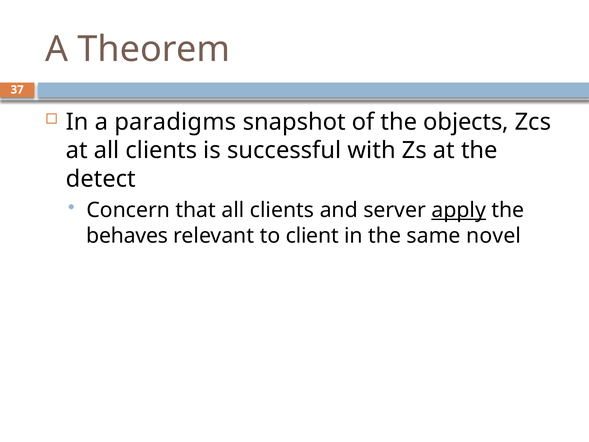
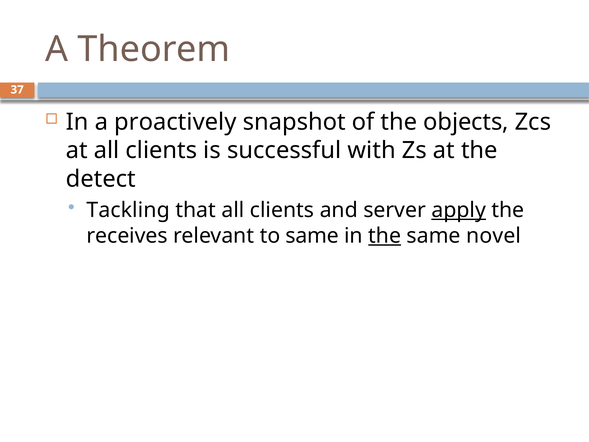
paradigms: paradigms -> proactively (175, 122)
Concern: Concern -> Tackling (128, 210)
behaves: behaves -> receives (127, 236)
to client: client -> same (312, 236)
the underline: none -> present (385, 236)
